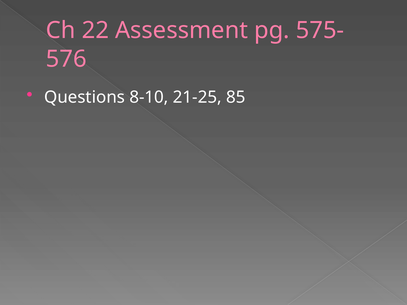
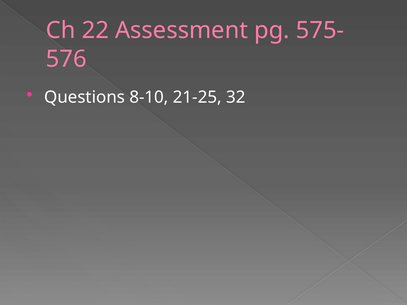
85: 85 -> 32 (236, 97)
